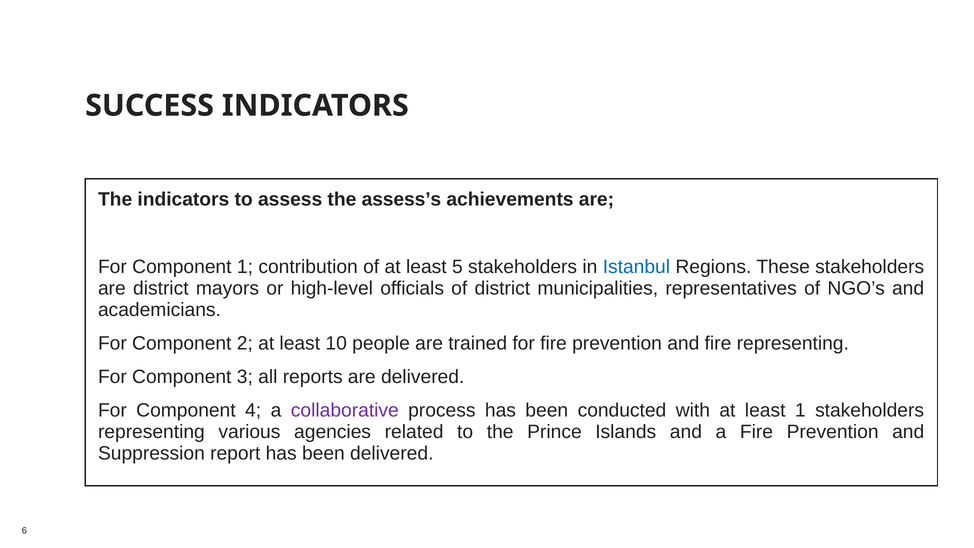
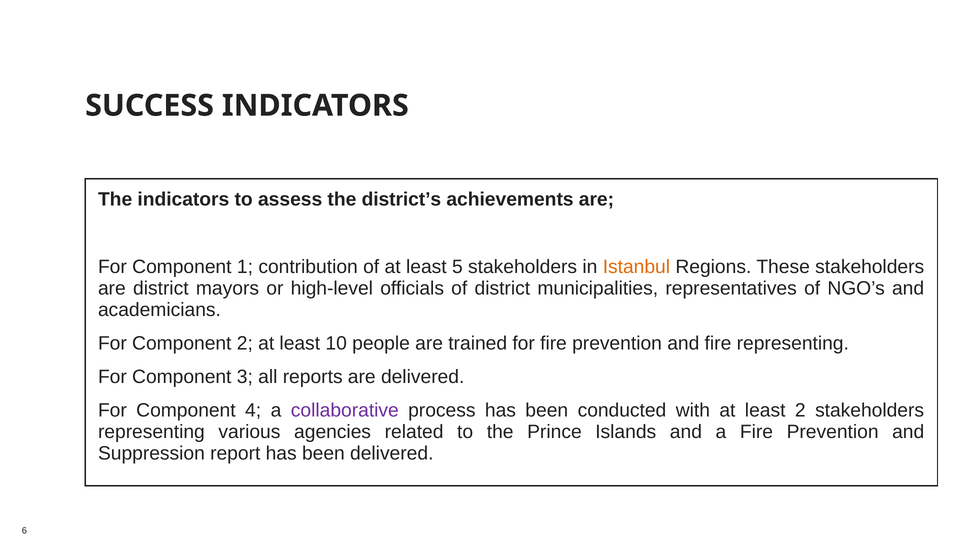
assess’s: assess’s -> district’s (401, 200)
Istanbul colour: blue -> orange (636, 267)
least 1: 1 -> 2 (800, 411)
